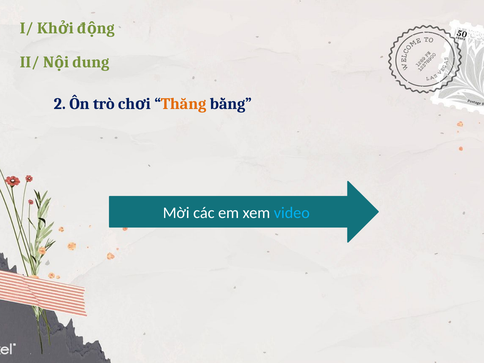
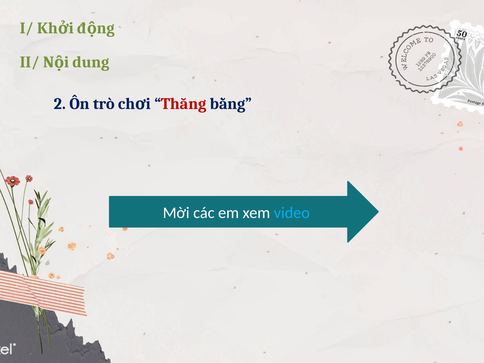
Thăng colour: orange -> red (184, 104)
